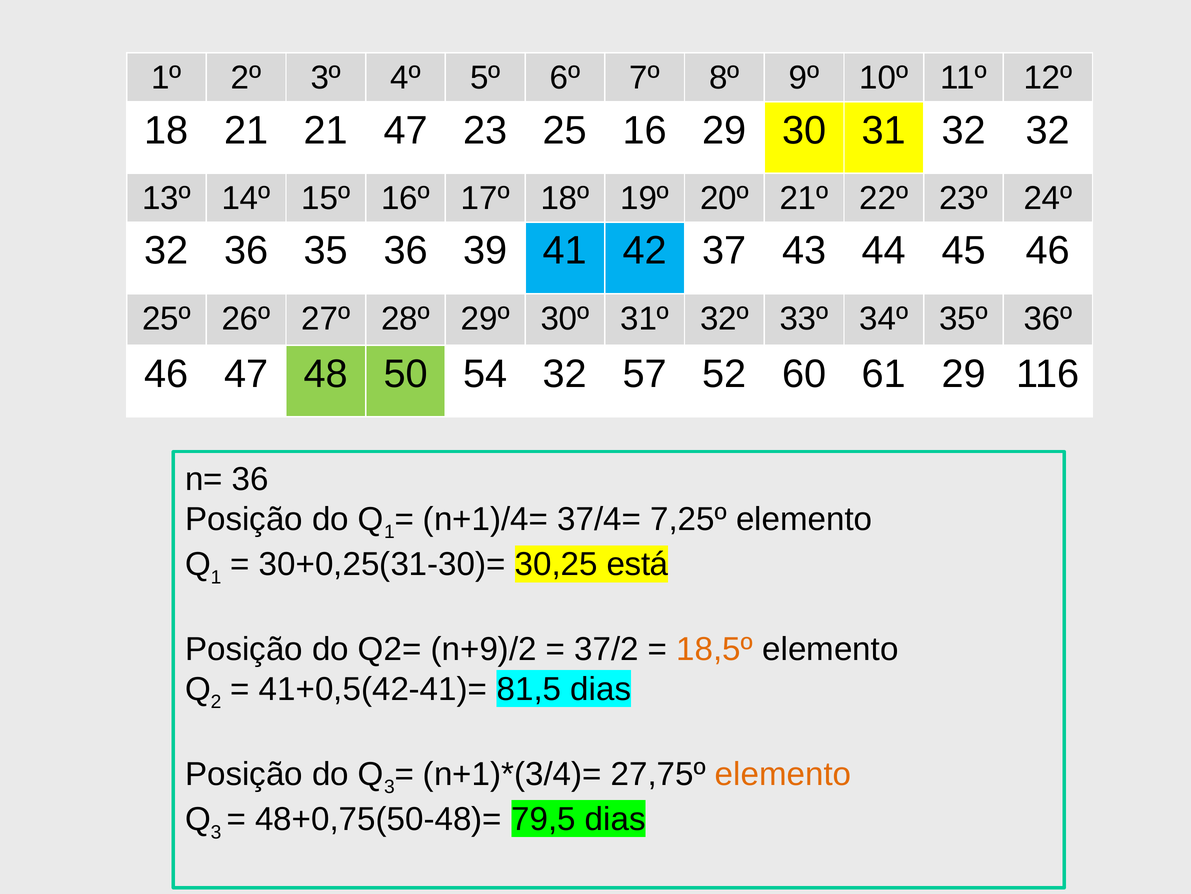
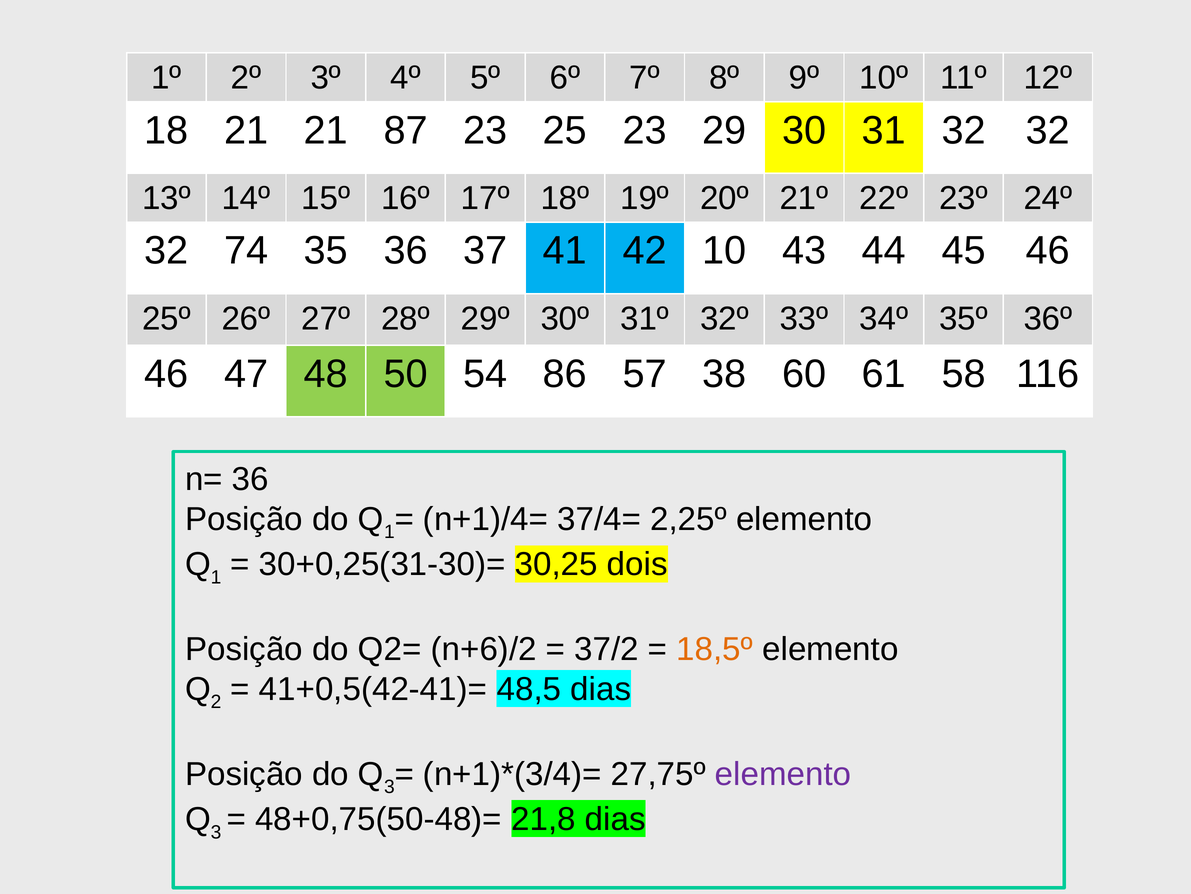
21 47: 47 -> 87 (406, 130)
25 16: 16 -> 23 (645, 130)
32 36: 36 -> 74 (246, 251)
39: 39 -> 37 (485, 251)
37: 37 -> 10 (724, 251)
54 32: 32 -> 86 (565, 374)
52: 52 -> 38 (724, 374)
61 29: 29 -> 58 (964, 374)
7,25º: 7,25º -> 2,25º (689, 519)
está: está -> dois (637, 564)
n+9)/2: n+9)/2 -> n+6)/2 (484, 649)
81,5: 81,5 -> 48,5 (529, 689)
elemento colour: orange -> purple (783, 773)
79,5: 79,5 -> 21,8 (543, 819)
